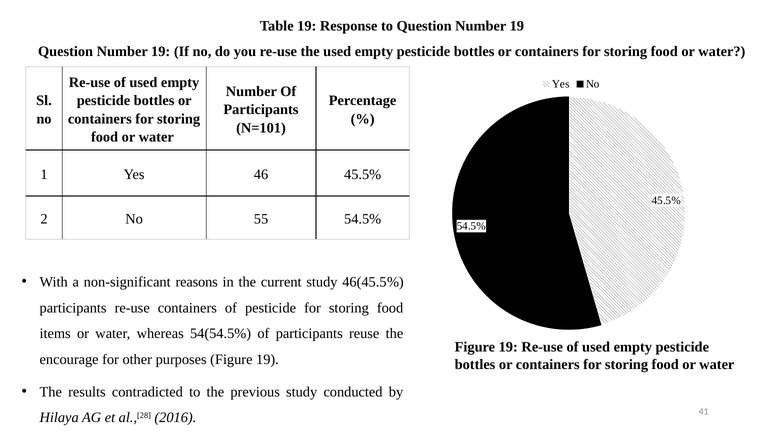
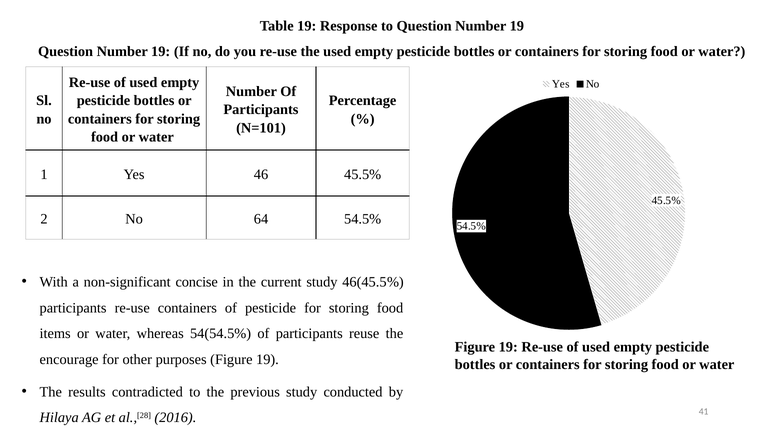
55: 55 -> 64 (261, 219)
reasons: reasons -> concise (197, 282)
